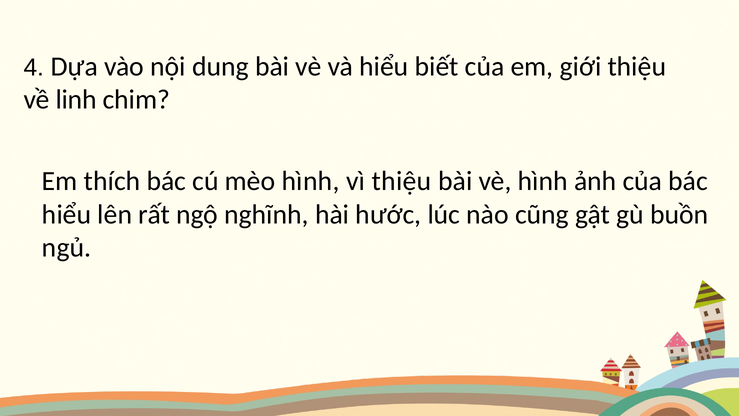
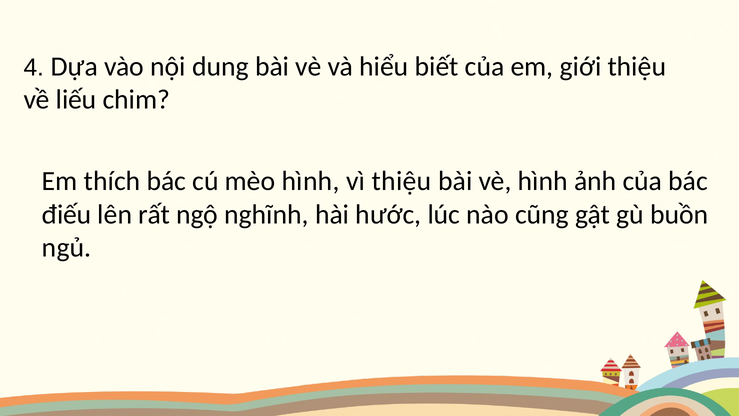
linh: linh -> liếu (76, 100)
hiểu: hiểu -> điếu (67, 214)
